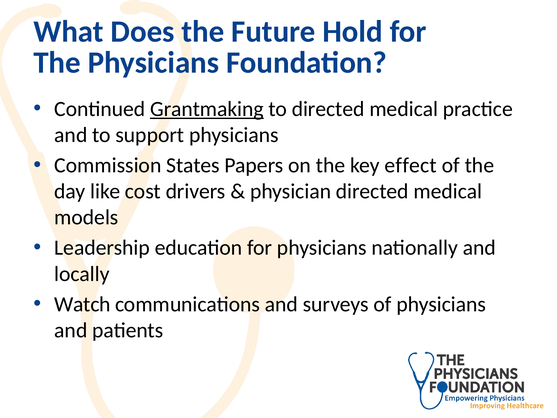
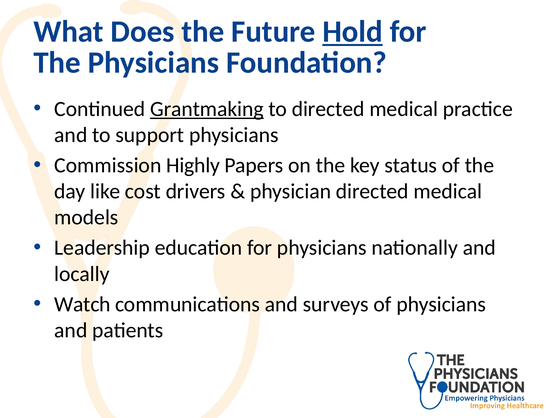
Hold underline: none -> present (353, 32)
States: States -> Highly (193, 165)
effect: effect -> status (411, 165)
